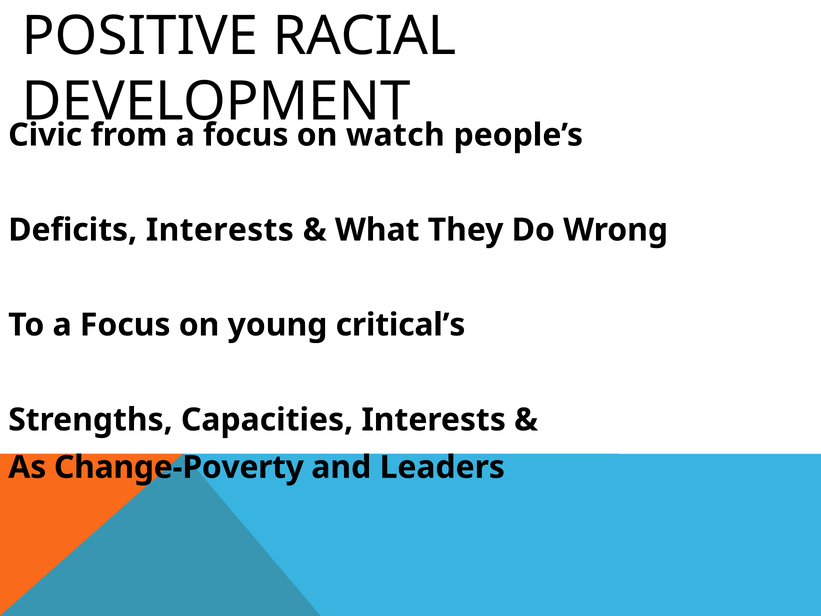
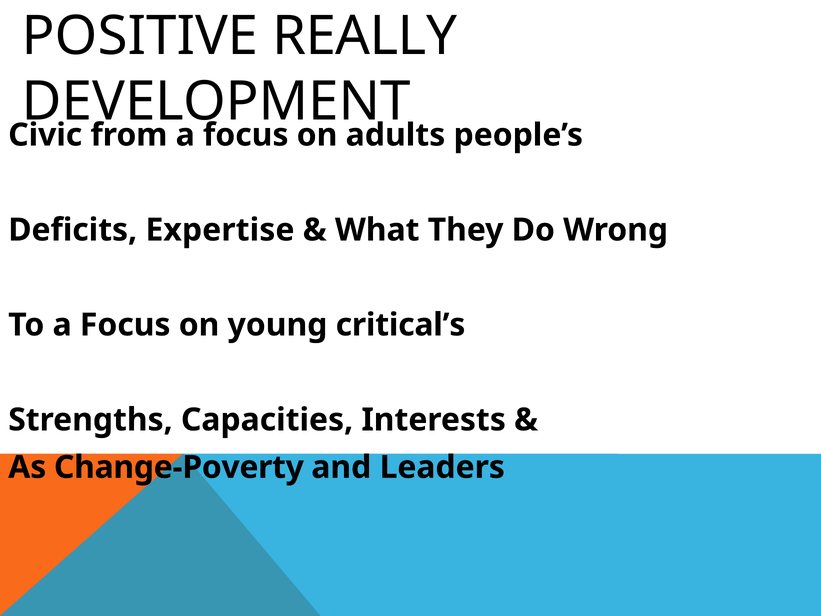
RACIAL: RACIAL -> REALLY (365, 36)
watch: watch -> adults (395, 135)
Deficits Interests: Interests -> Expertise (220, 230)
